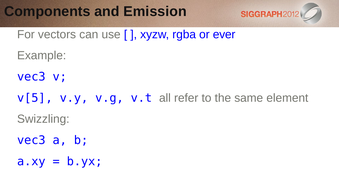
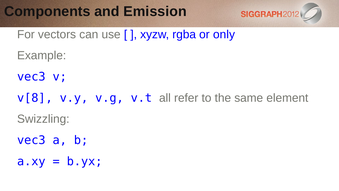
ever: ever -> only (224, 34)
v[5: v[5 -> v[8 (35, 98)
